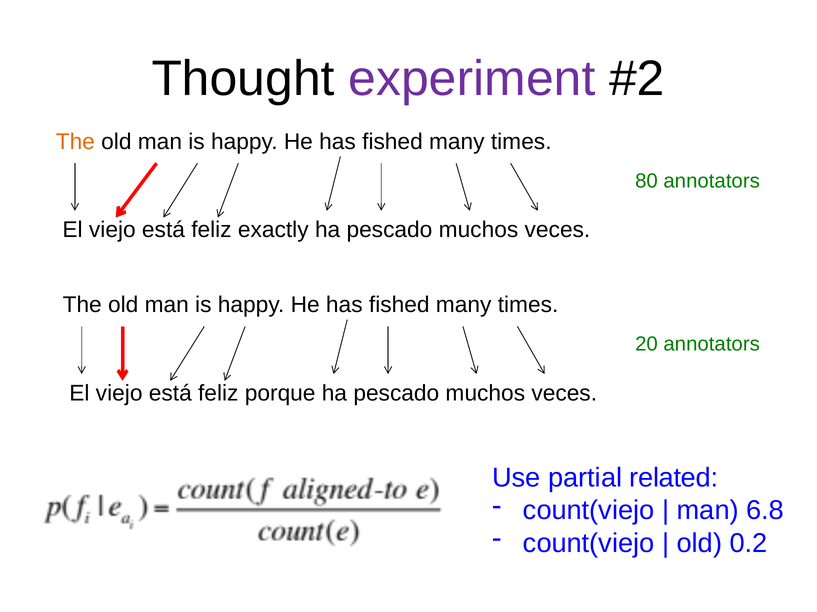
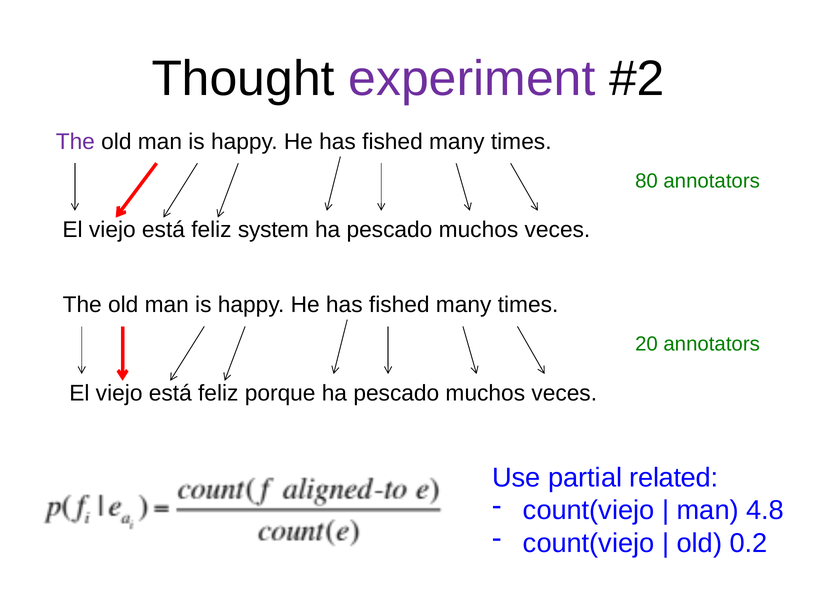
The colour: orange -> purple (75, 142)
exactly: exactly -> system (273, 230)
6.8: 6.8 -> 4.8 (765, 511)
